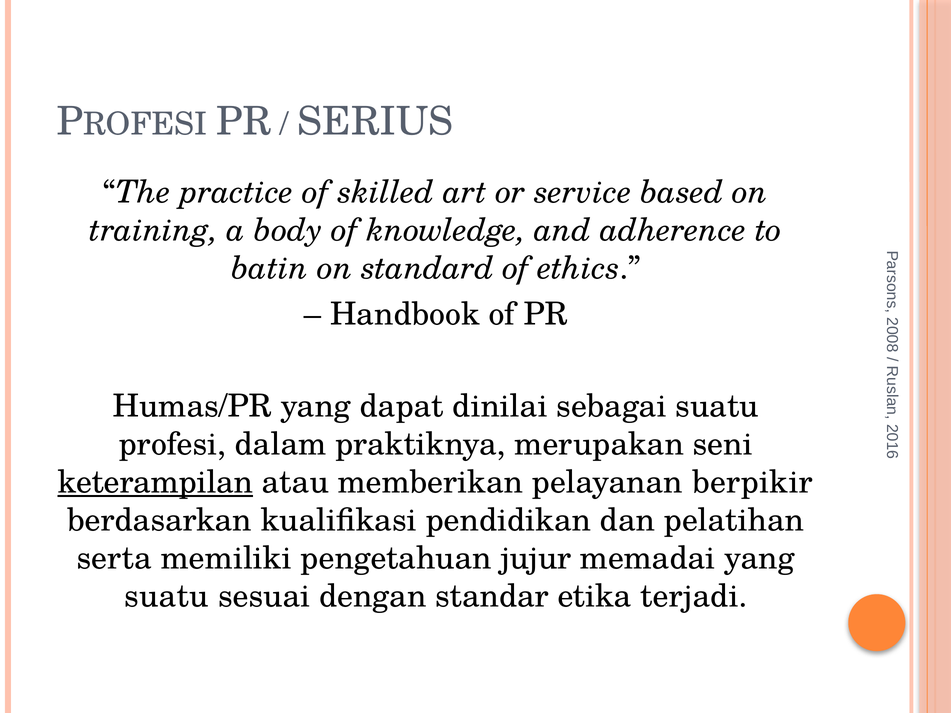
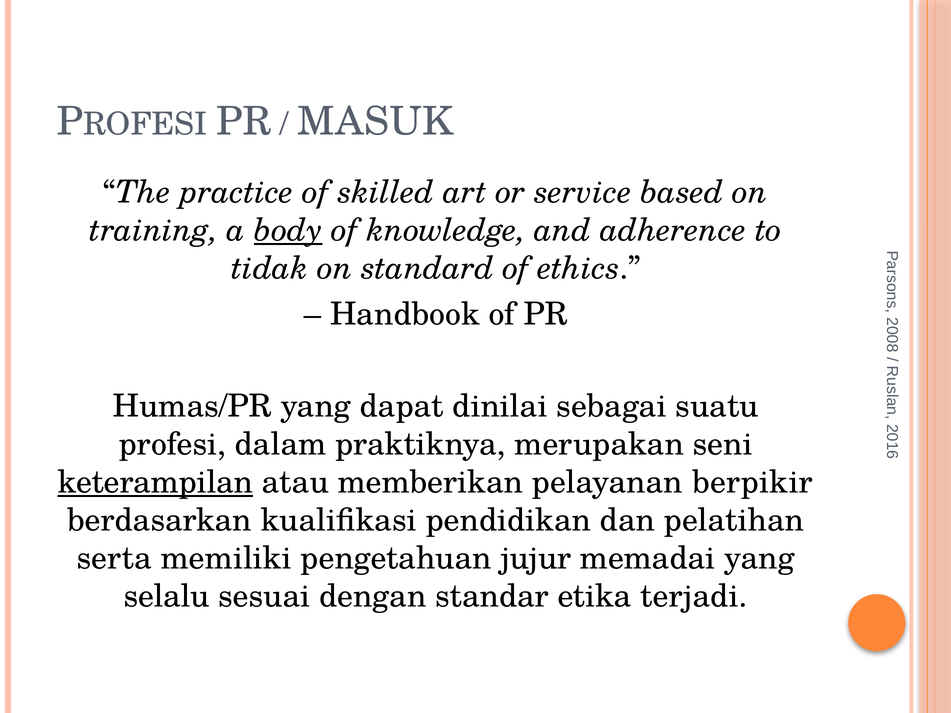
SERIUS: SERIUS -> MASUK (375, 122)
body underline: none -> present (288, 230)
batin: batin -> tidak (270, 268)
suatu: suatu -> selalu (167, 597)
